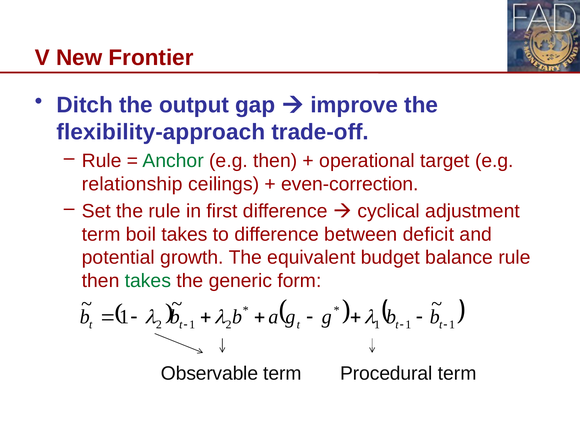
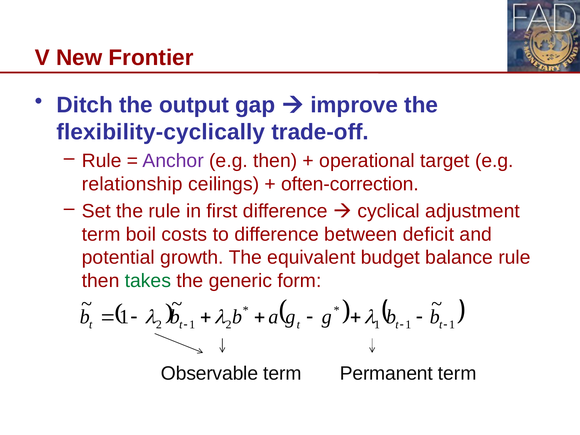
flexibility-approach: flexibility-approach -> flexibility-cyclically (161, 132)
Anchor colour: green -> purple (173, 161)
even-correction: even-correction -> often-correction (350, 184)
boil takes: takes -> costs (184, 234)
Procedural: Procedural -> Permanent (386, 373)
